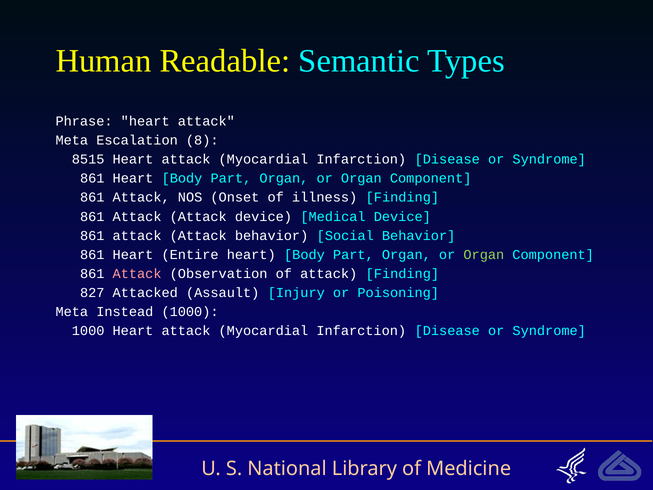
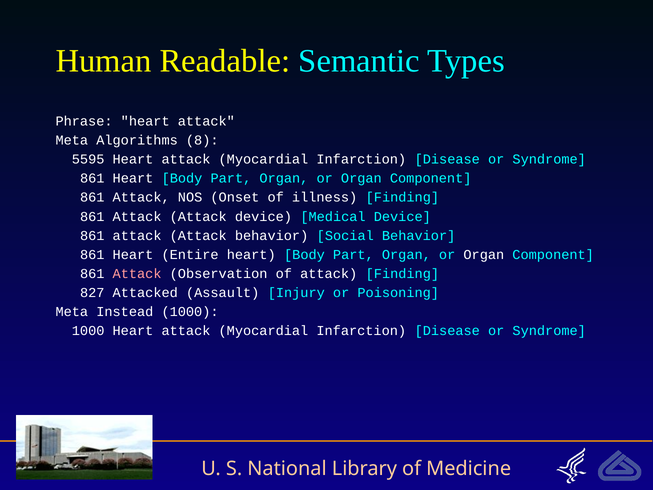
Escalation: Escalation -> Algorithms (137, 140)
8515: 8515 -> 5595 (88, 159)
Organ colour: light green -> white (484, 255)
